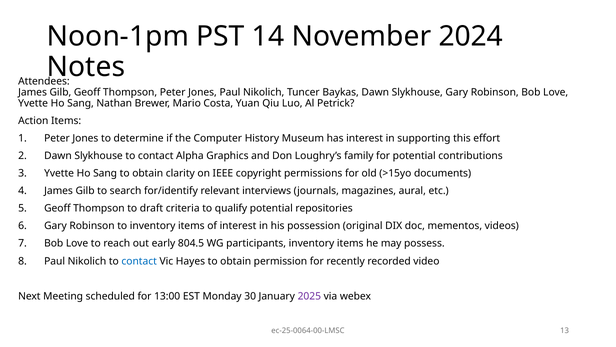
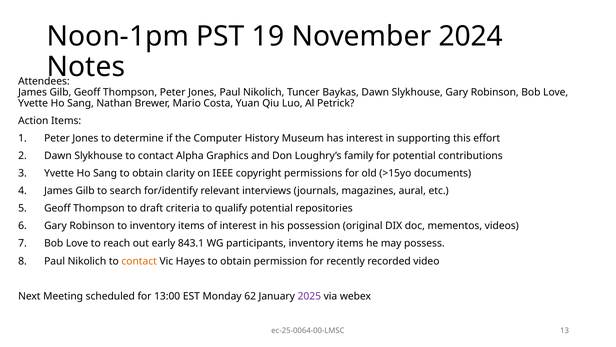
14: 14 -> 19 (268, 37)
804.5: 804.5 -> 843.1 (191, 243)
contact colour: blue -> orange (139, 261)
30: 30 -> 62 (250, 296)
